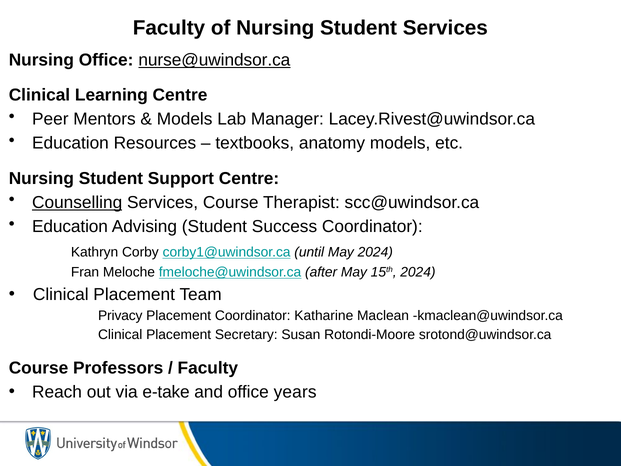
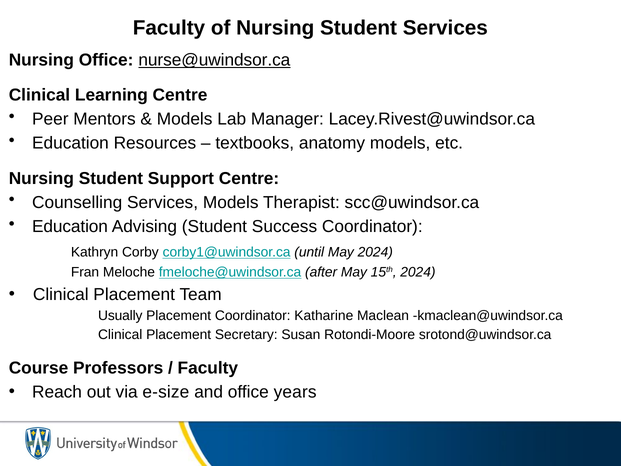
Counselling underline: present -> none (77, 202)
Services Course: Course -> Models (231, 202)
Privacy: Privacy -> Usually (120, 315)
e-take: e-take -> e-size (166, 392)
